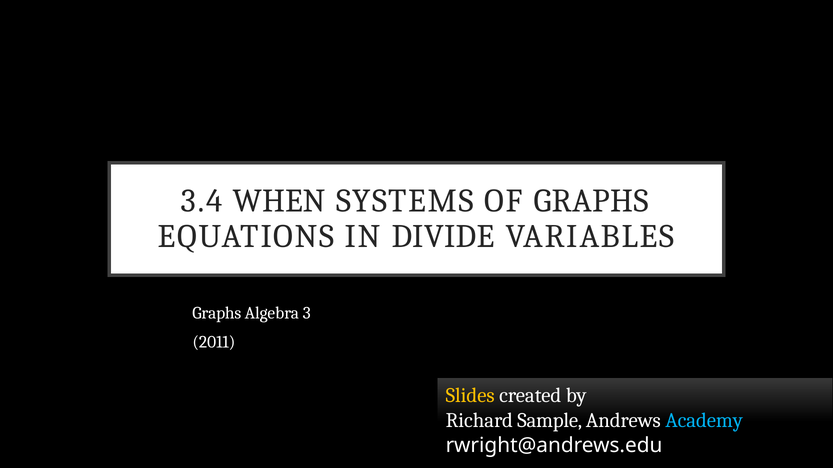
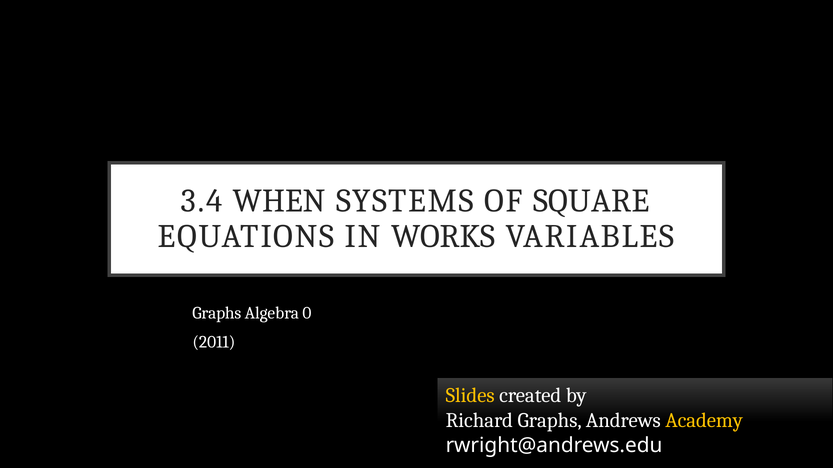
OF GRAPHS: GRAPHS -> SQUARE (591, 201)
DIVIDE: DIVIDE -> WORKS (443, 237)
3: 3 -> 0 (307, 313)
Richard Sample: Sample -> Graphs (550, 421)
Academy colour: light blue -> yellow (704, 421)
